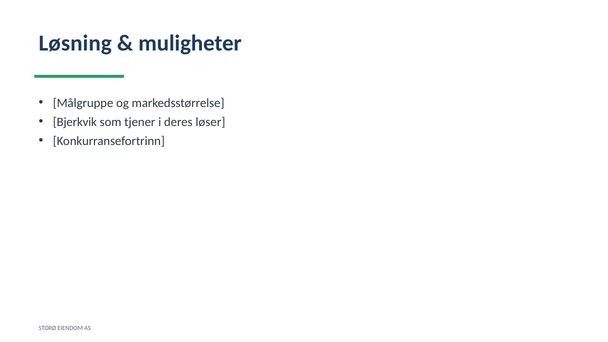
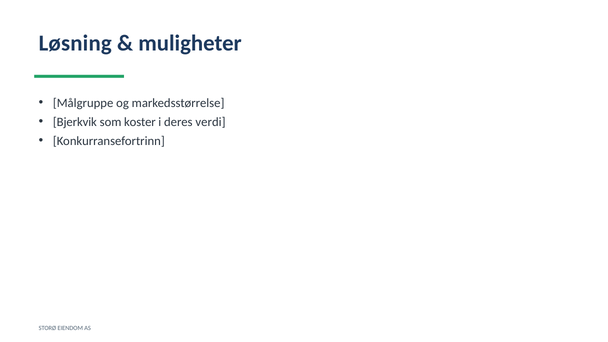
tjener: tjener -> koster (140, 122)
løser: løser -> verdi (210, 122)
